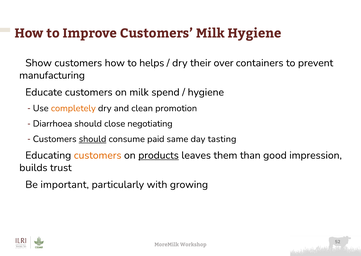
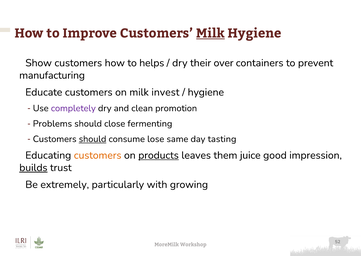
Milk underline: none -> present (210, 33)
spend: spend -> invest (165, 92)
completely colour: orange -> purple (73, 108)
Diarrhoea: Diarrhoea -> Problems (52, 123)
negotiating: negotiating -> fermenting (150, 123)
paid: paid -> lose (156, 139)
than: than -> juice (250, 155)
builds underline: none -> present (33, 167)
important: important -> extremely (65, 184)
